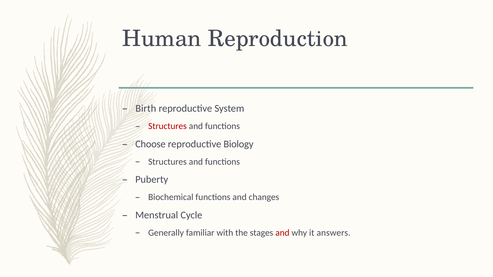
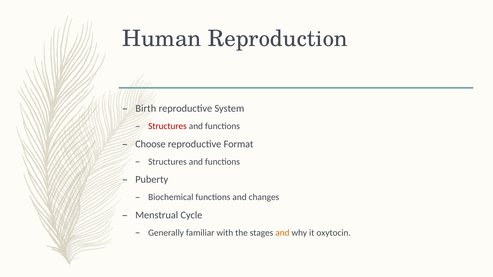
Biology: Biology -> Format (239, 144)
and colour: red -> orange (282, 233)
answers: answers -> oxytocin (334, 233)
